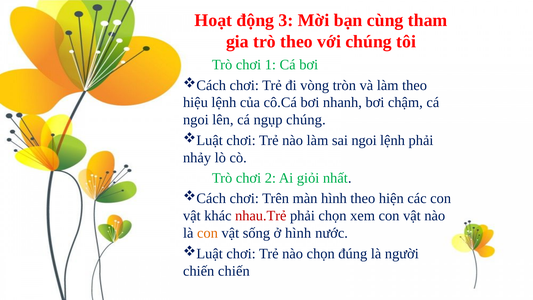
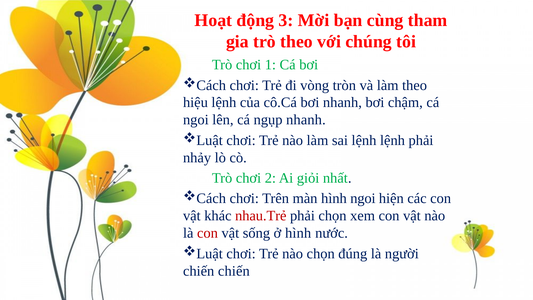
ngụp chúng: chúng -> nhanh (306, 120)
sai ngoi: ngoi -> lệnh (364, 140)
hình theo: theo -> ngoi (363, 198)
con colour: orange -> red (207, 233)
